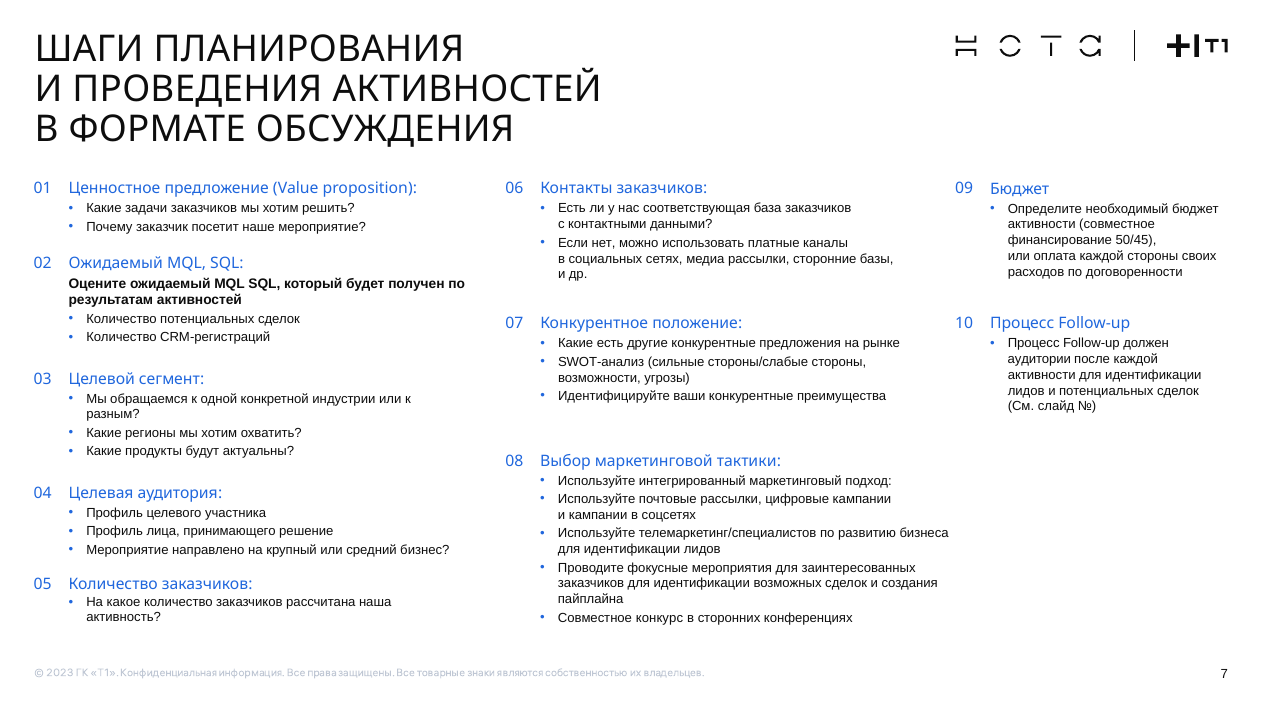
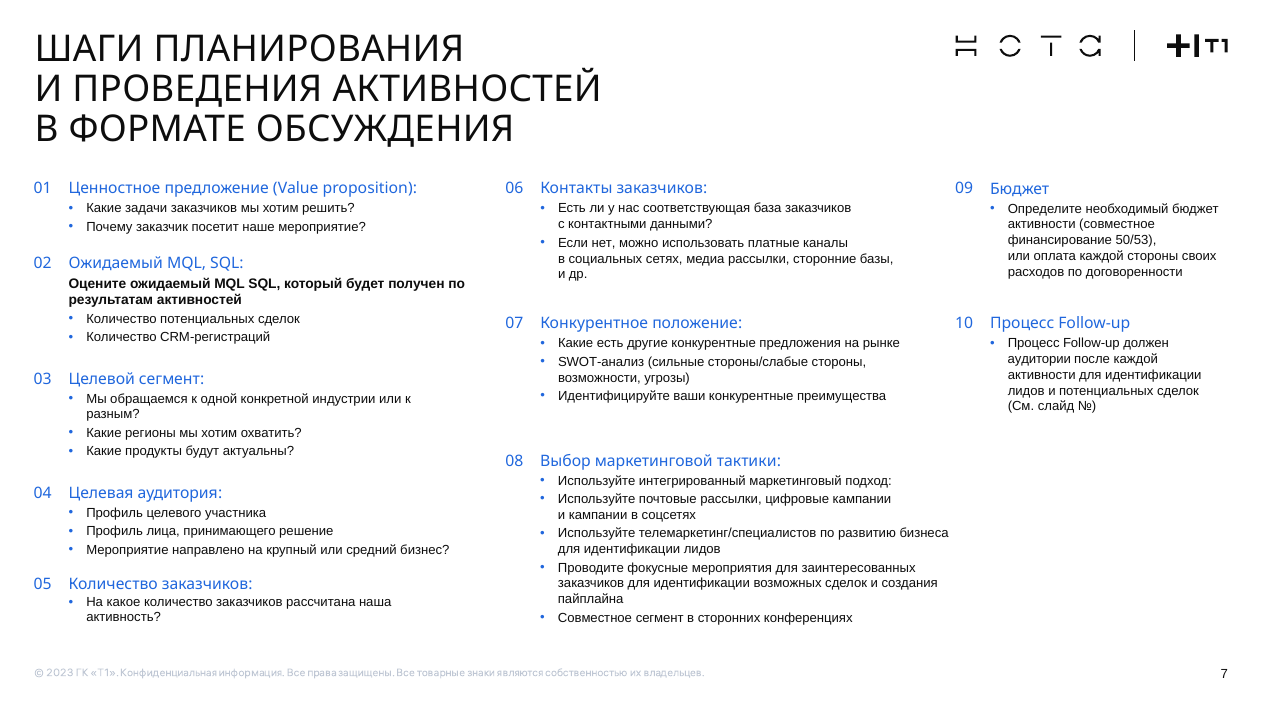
50/45: 50/45 -> 50/53 (1136, 240)
Совместное конкурс: конкурс -> сегмент (660, 618)
